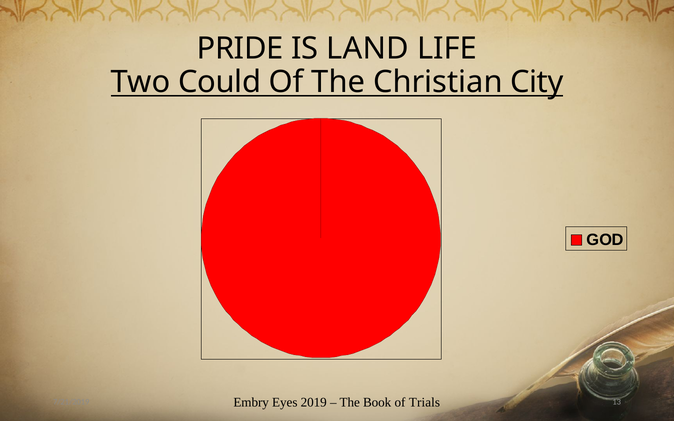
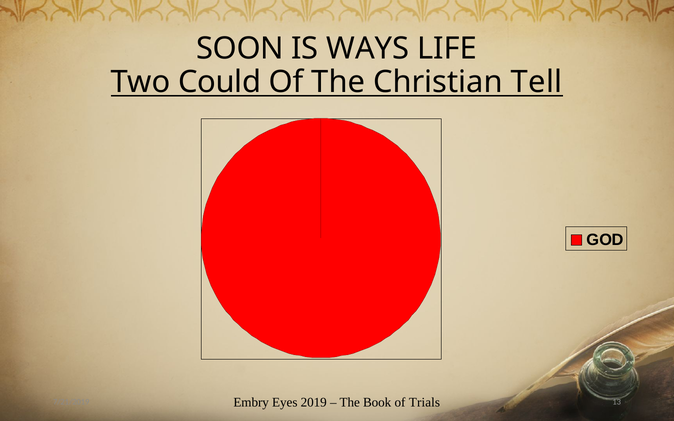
PRIDE: PRIDE -> SOON (240, 49)
LAND: LAND -> WAYS (368, 49)
City: City -> Tell (537, 82)
